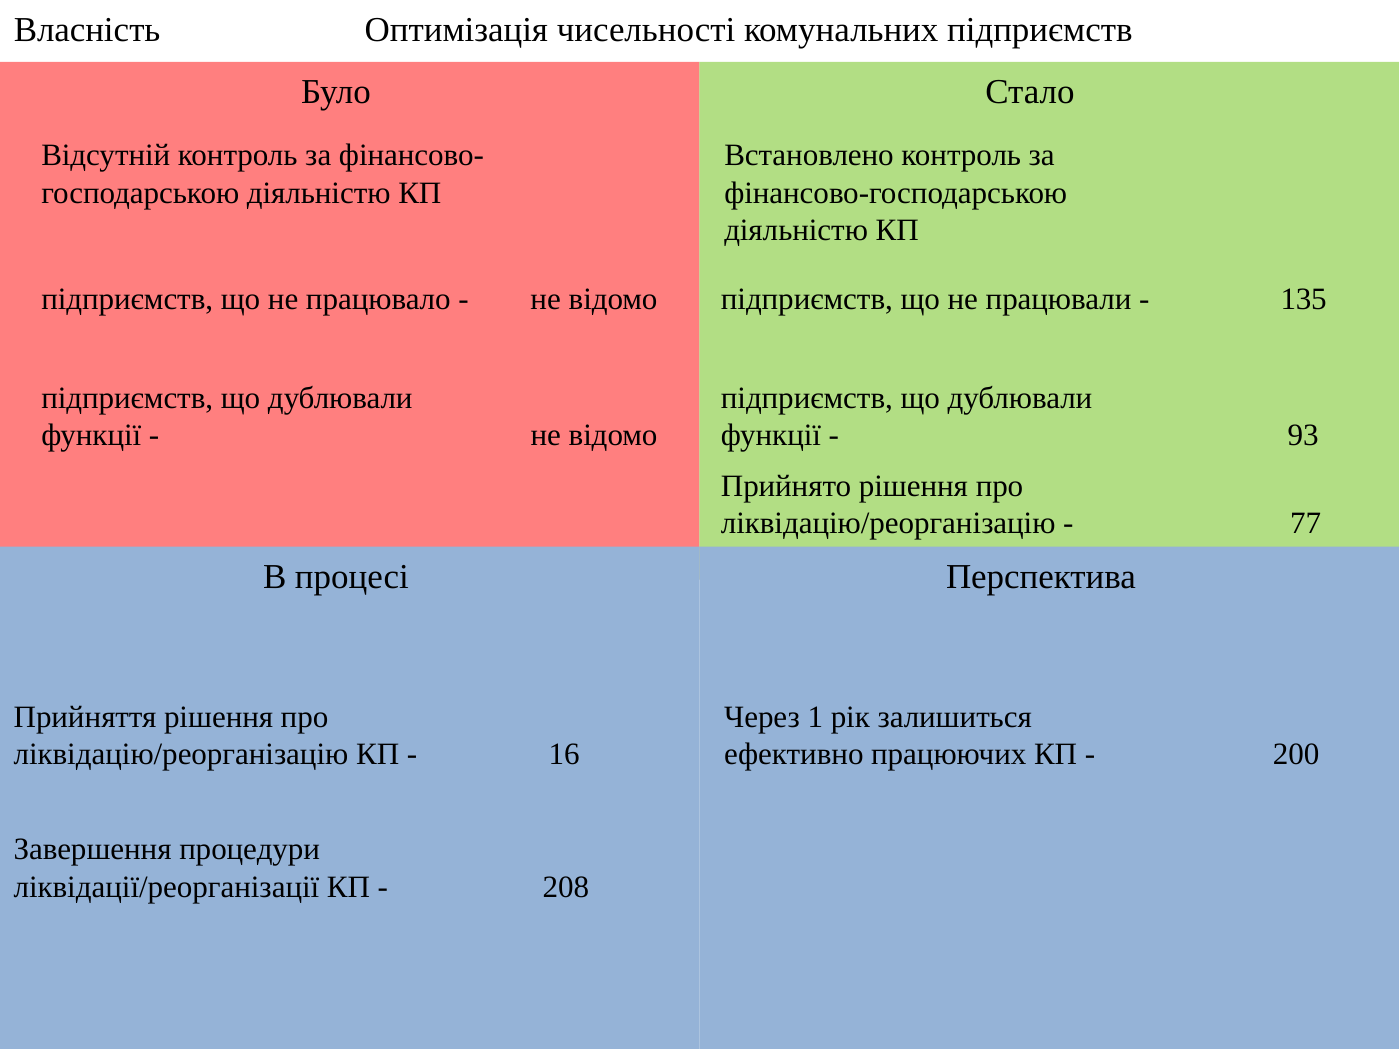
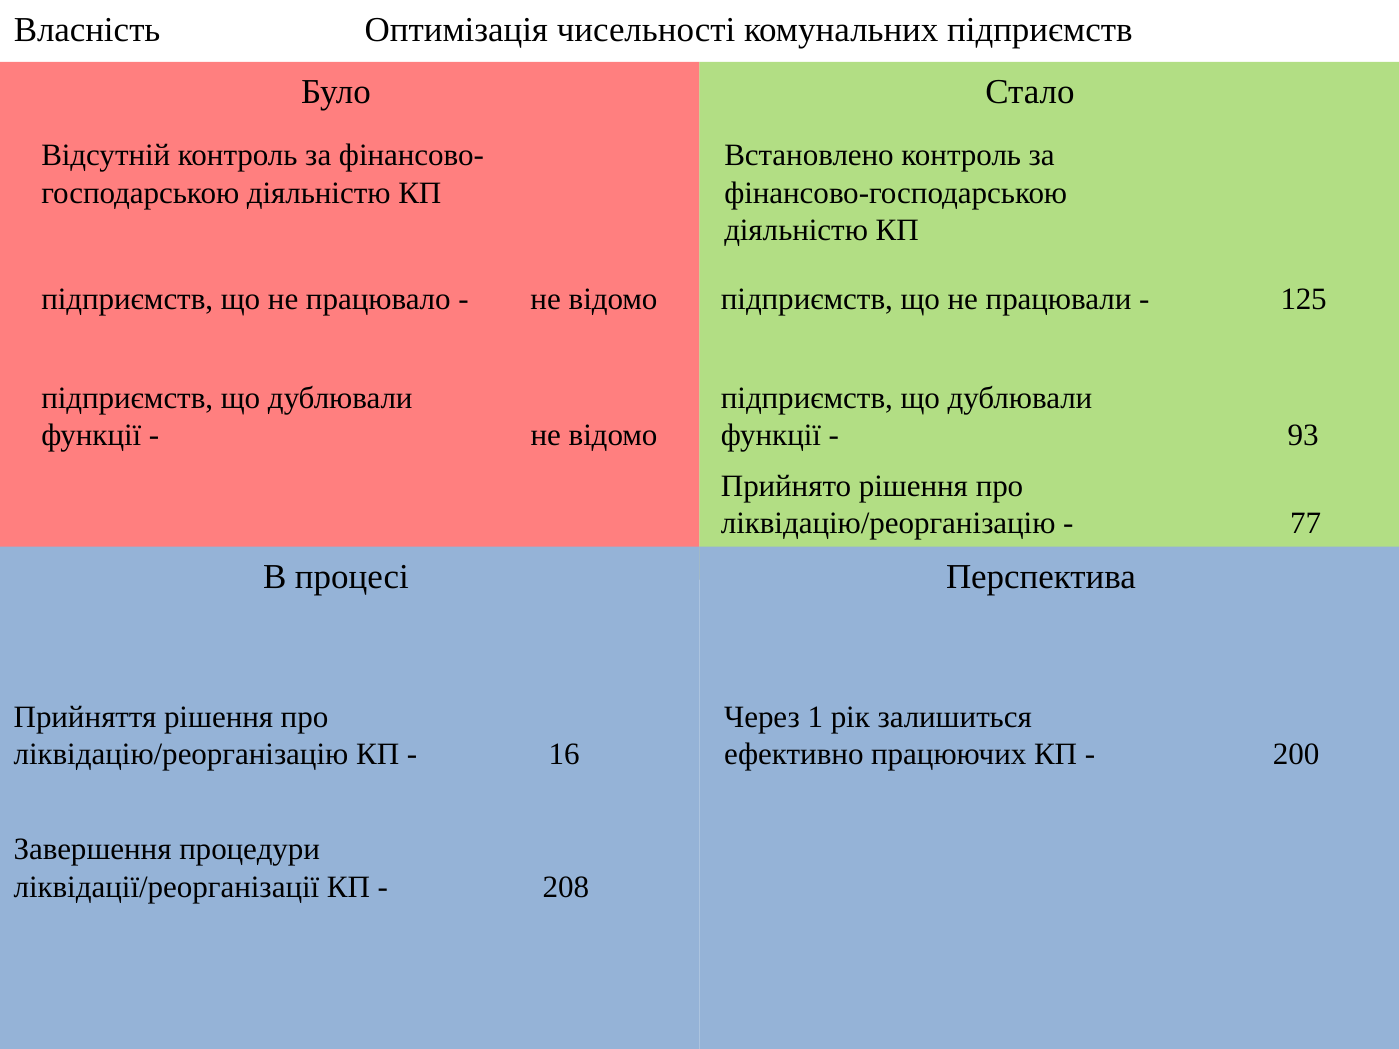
135: 135 -> 125 (1304, 299)
